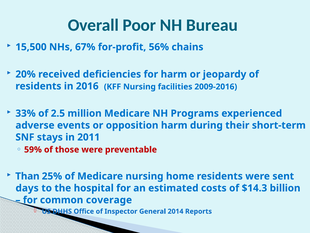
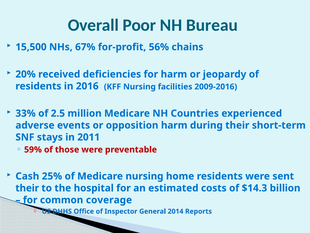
Programs: Programs -> Countries (195, 113)
Than: Than -> Cash (27, 176)
days: days -> their (27, 188)
